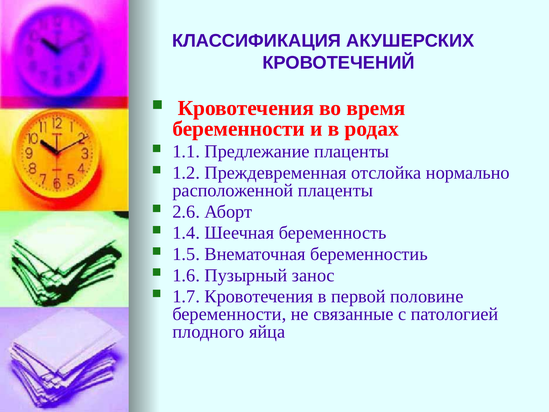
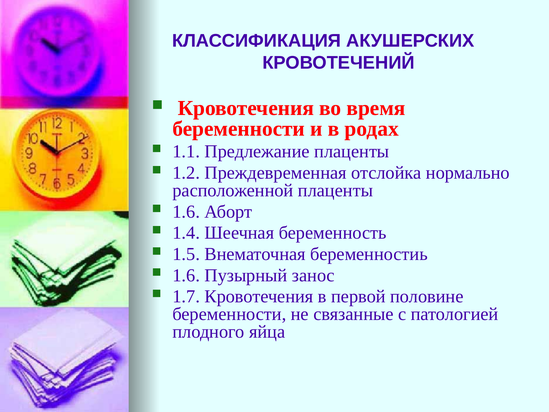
2.6: 2.6 -> 1.6 (186, 212)
